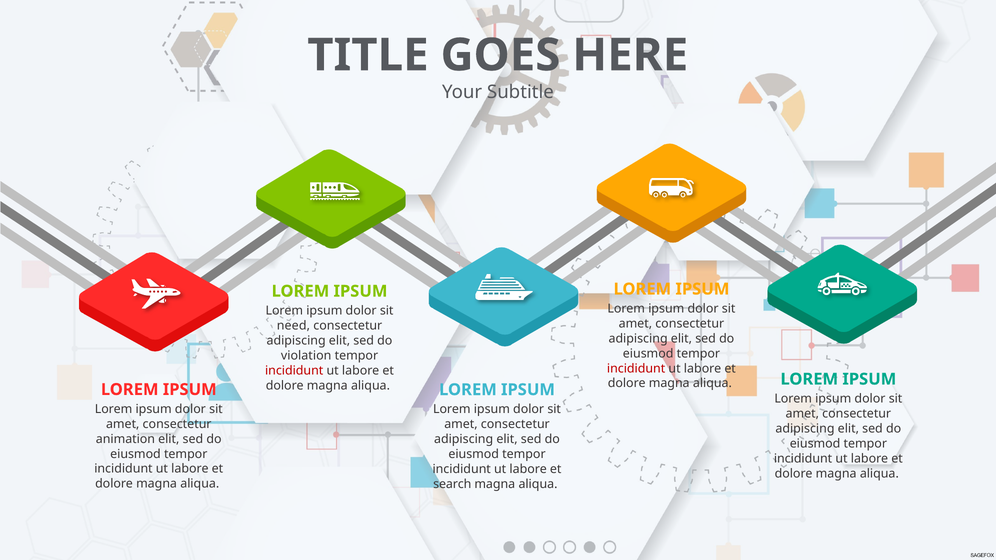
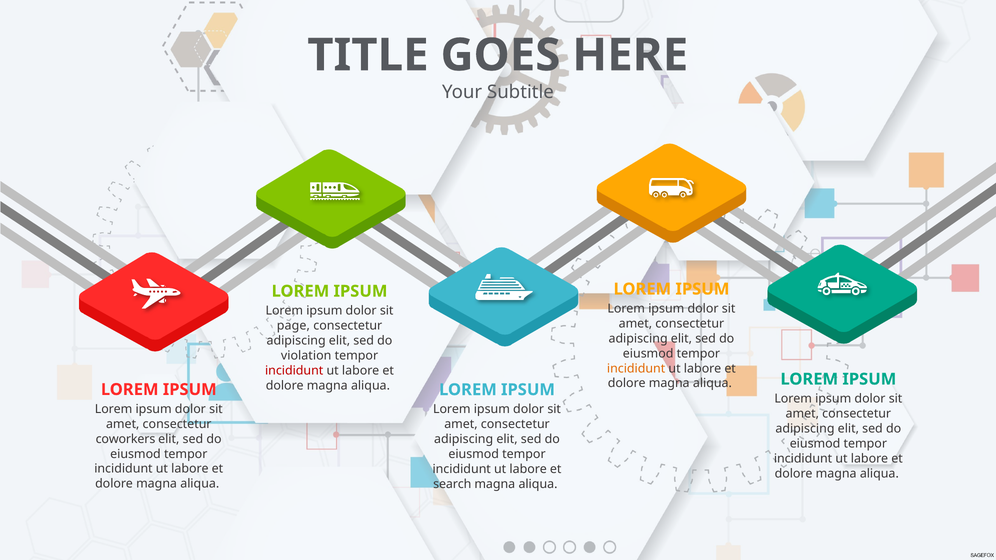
need: need -> page (293, 326)
incididunt colour: red -> orange (636, 369)
animation: animation -> coworkers (125, 439)
